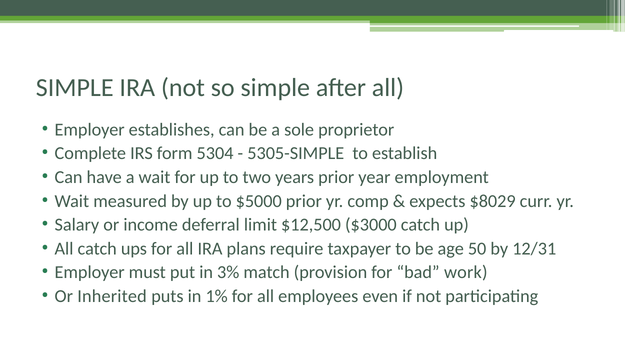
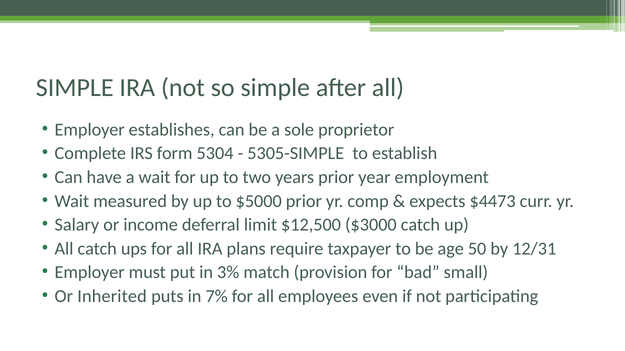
$8029: $8029 -> $4473 (493, 201)
work: work -> small (466, 273)
1%: 1% -> 7% (217, 297)
